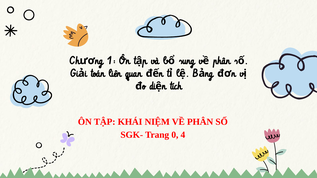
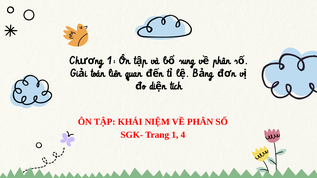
Trang 0: 0 -> 1 (175, 135)
